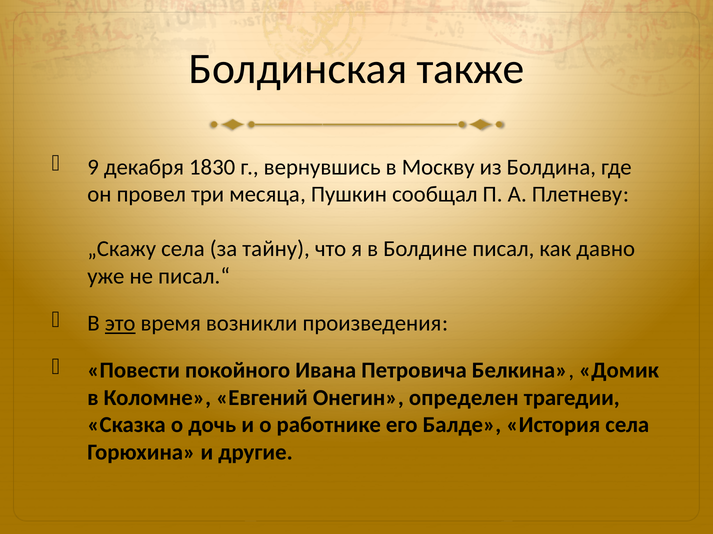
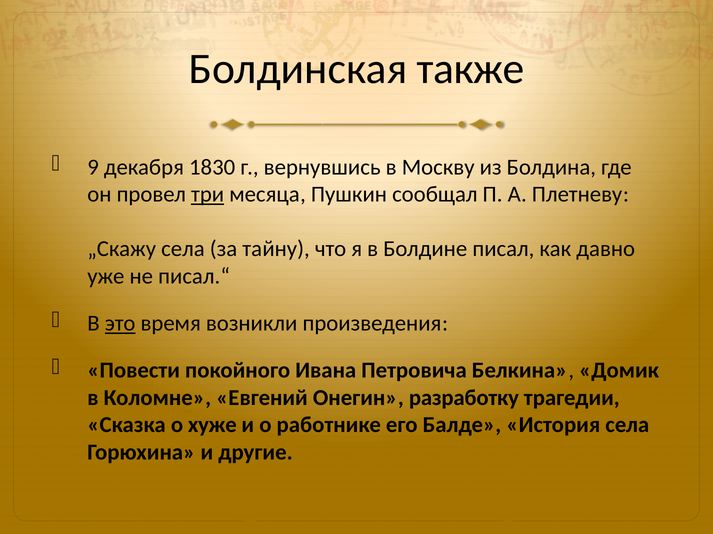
три underline: none -> present (208, 195)
определен: определен -> разработку (464, 398)
дочь: дочь -> хуже (212, 426)
